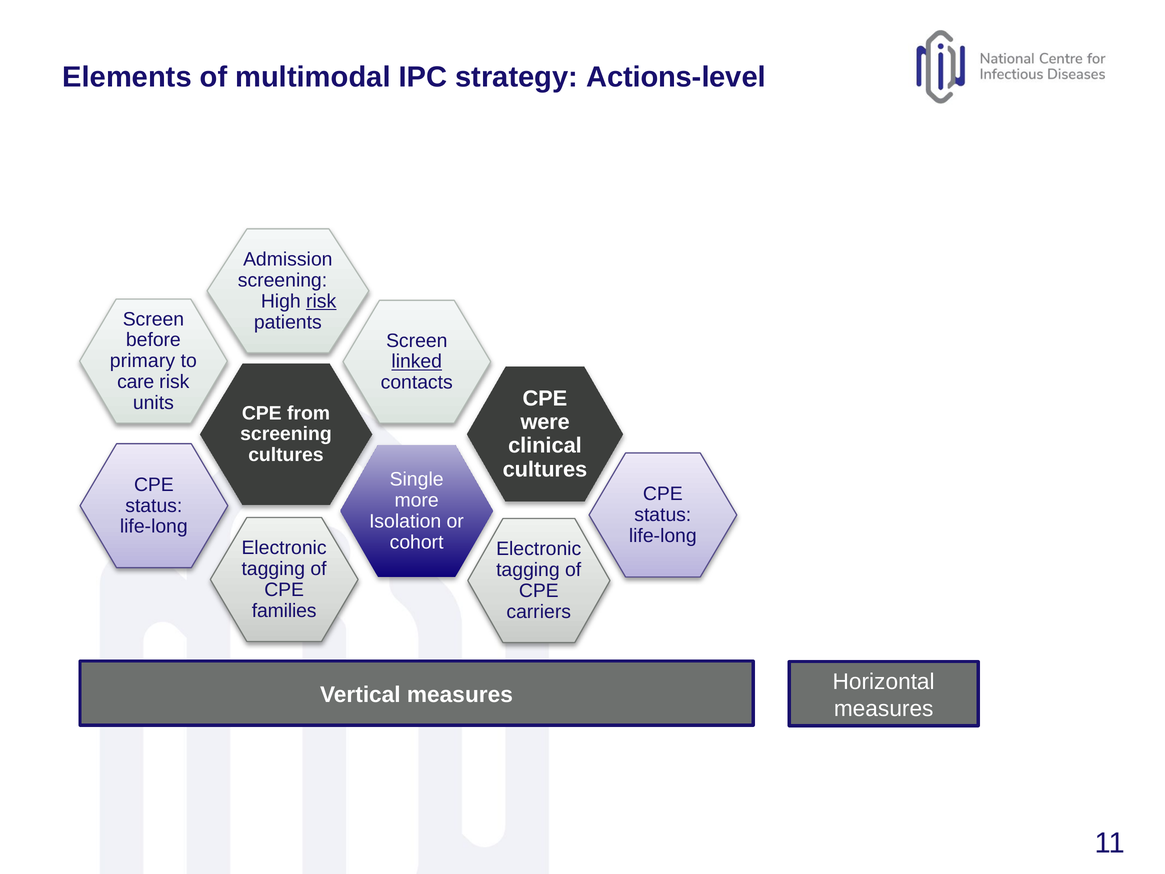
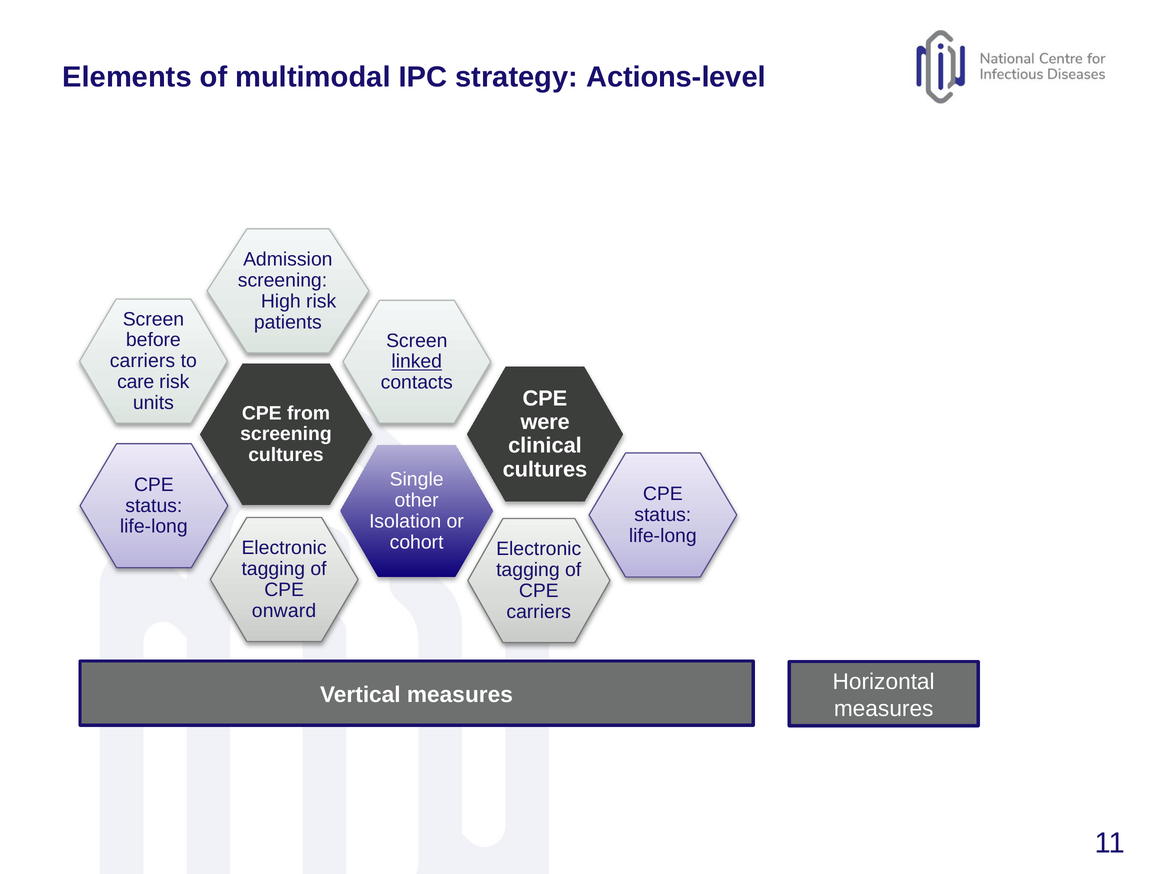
risk underline: present -> none (321, 301)
primary: primary -> carriers (142, 361)
more: more -> other (417, 500)
families: families -> onward (284, 611)
